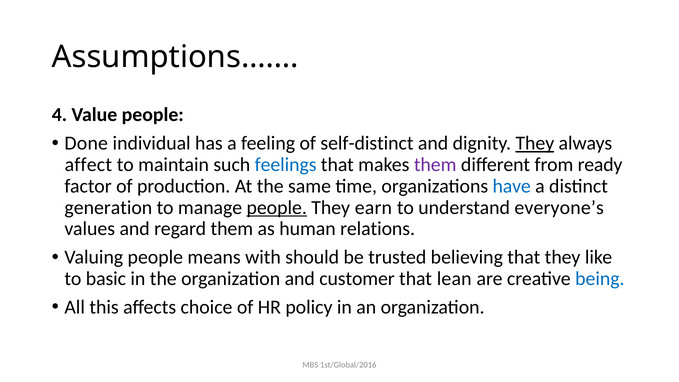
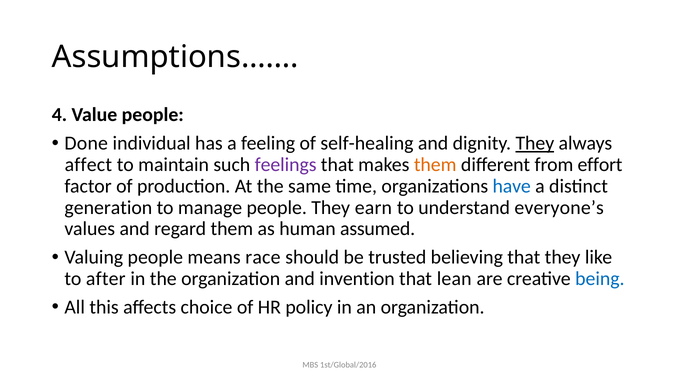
self-distinct: self-distinct -> self-healing (367, 143)
feelings colour: blue -> purple (286, 165)
them colour: purple -> orange (435, 165)
ready: ready -> effort (600, 165)
people underline: present -> none (277, 207)
relations: relations -> assumed (378, 229)
with: with -> race (263, 257)
basic: basic -> after (106, 279)
customer: customer -> invention (357, 279)
